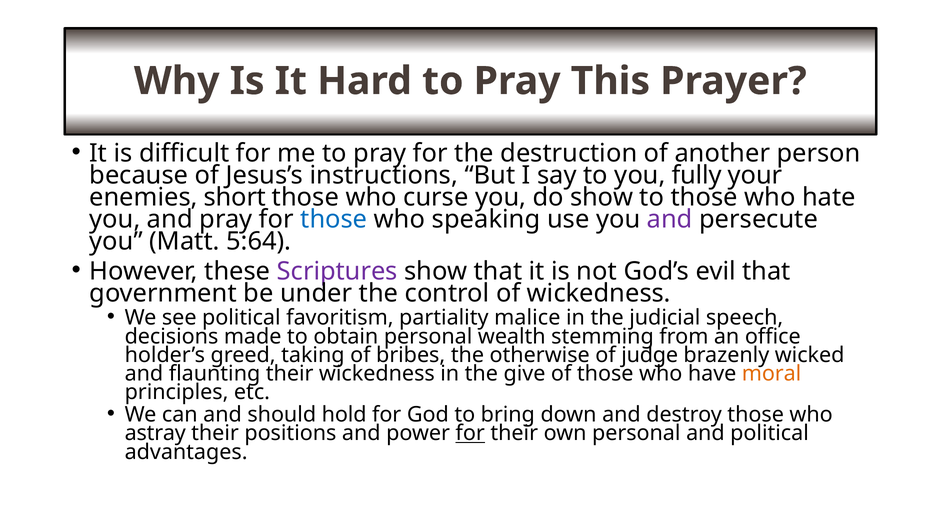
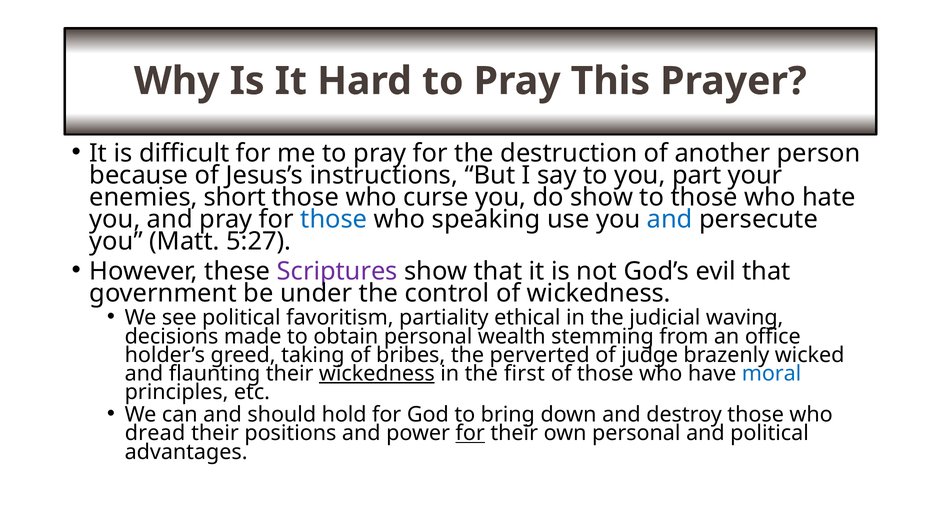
fully: fully -> part (697, 176)
and colour: purple -> blue (670, 220)
5:64: 5:64 -> 5:27 (259, 242)
malice: malice -> ethical (527, 318)
speech: speech -> waving (745, 318)
otherwise: otherwise -> perverted (540, 355)
wickedness underline: none -> present (377, 374)
give: give -> first (524, 374)
moral colour: orange -> blue (772, 374)
astray: astray -> dread (155, 434)
